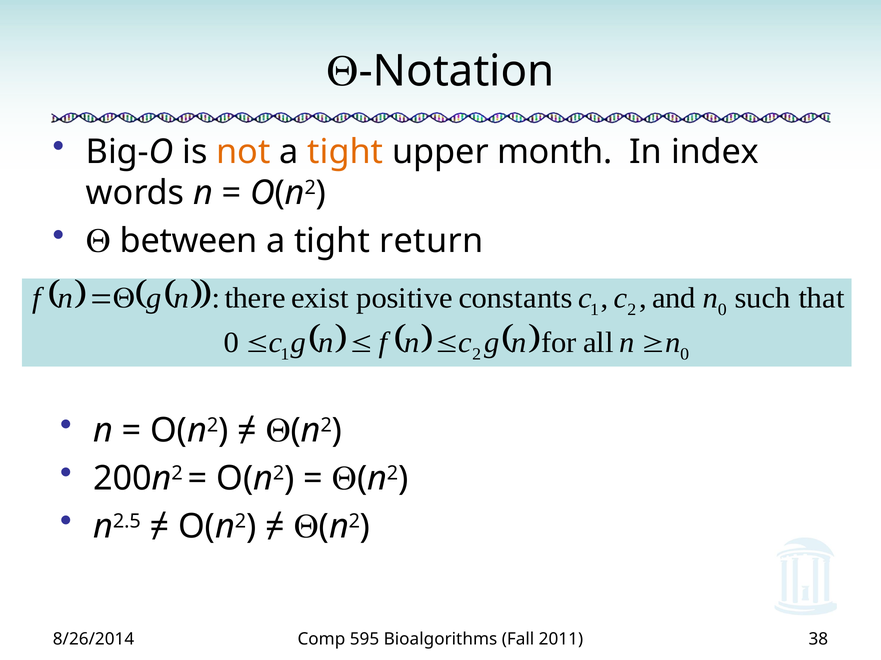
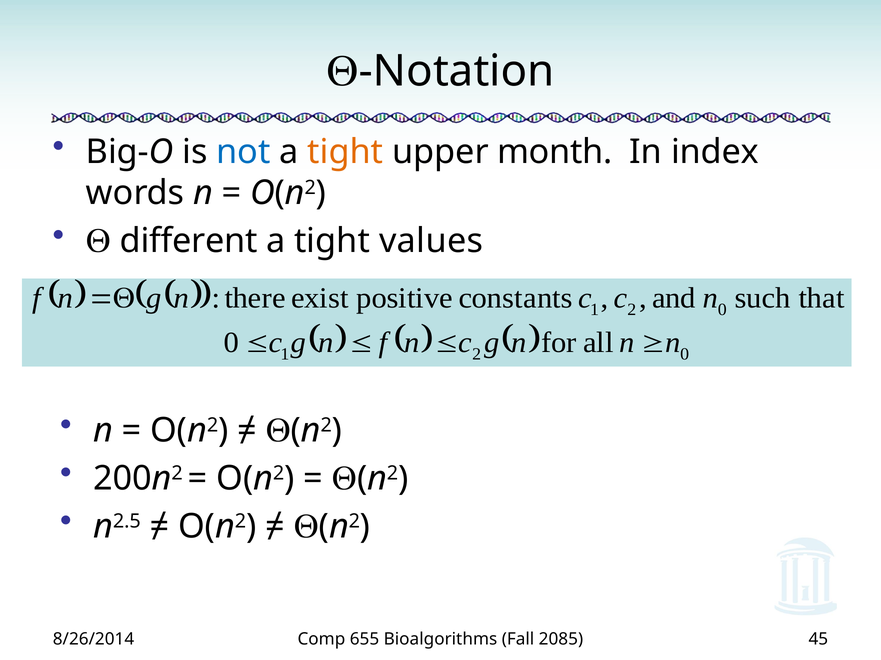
not colour: orange -> blue (243, 152)
between: between -> different (189, 241)
return: return -> values (431, 241)
595: 595 -> 655 (365, 640)
2011: 2011 -> 2085 (561, 640)
38: 38 -> 45 (818, 640)
